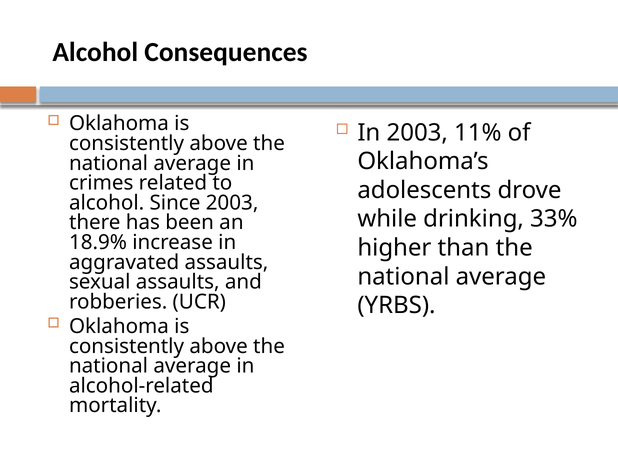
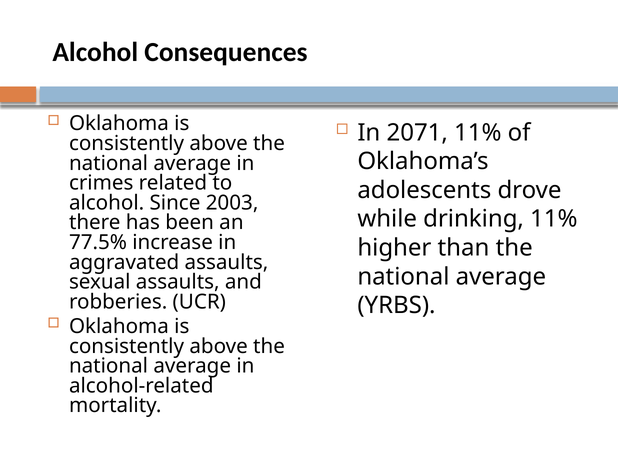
In 2003: 2003 -> 2071 (417, 132)
drinking 33%: 33% -> 11% (554, 219)
18.9%: 18.9% -> 77.5% (98, 242)
